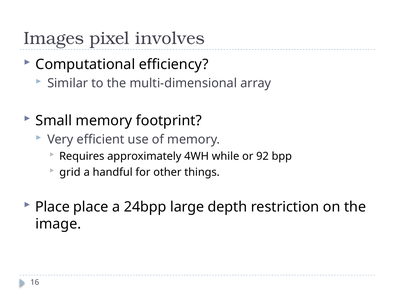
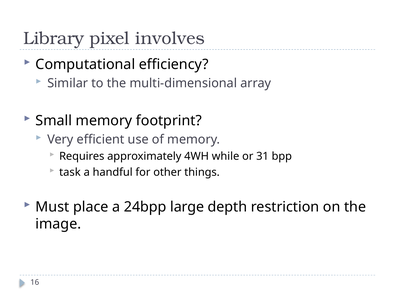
Images: Images -> Library (54, 38)
92: 92 -> 31 (262, 156)
grid: grid -> task (70, 172)
Place: Place -> Must (52, 206)
